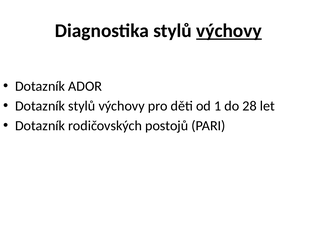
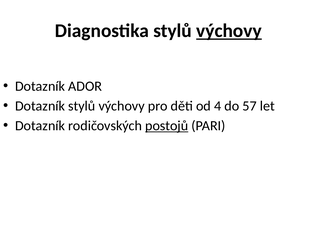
1: 1 -> 4 (218, 106)
28: 28 -> 57 (250, 106)
postojů underline: none -> present (167, 126)
